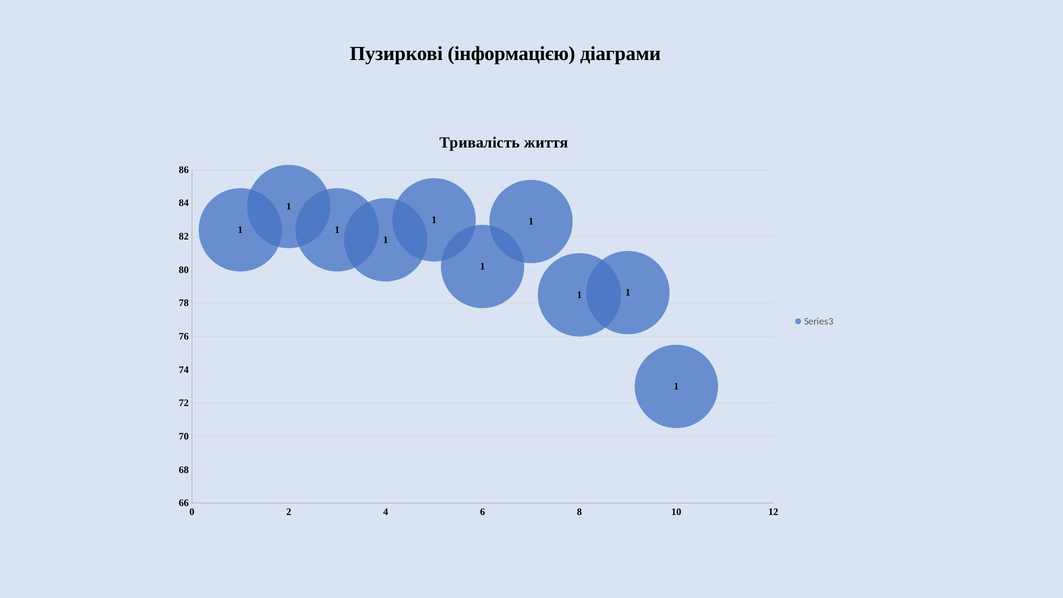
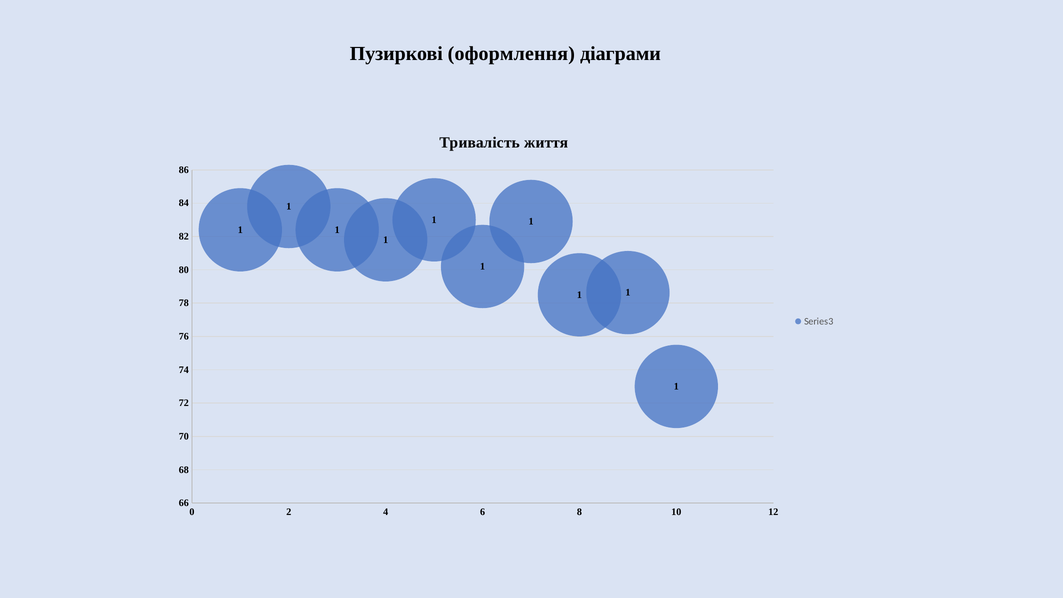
інформацією: інформацією -> оформлення (511, 53)
